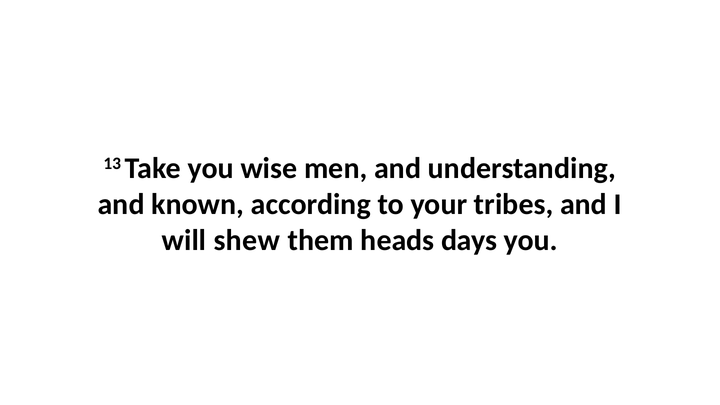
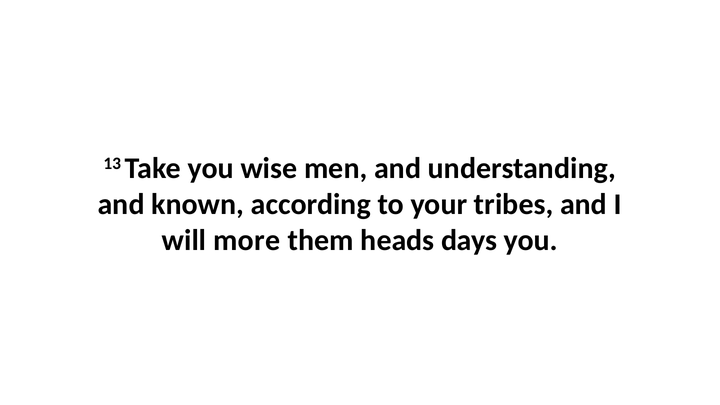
shew: shew -> more (247, 241)
